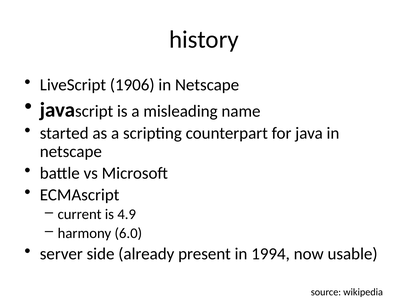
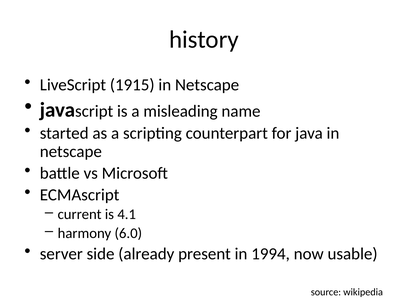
1906: 1906 -> 1915 (132, 85)
4.9: 4.9 -> 4.1 (127, 214)
